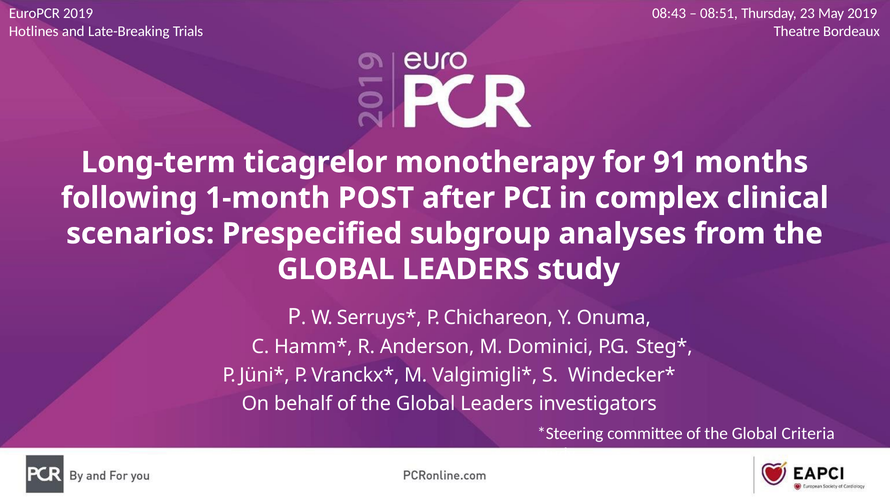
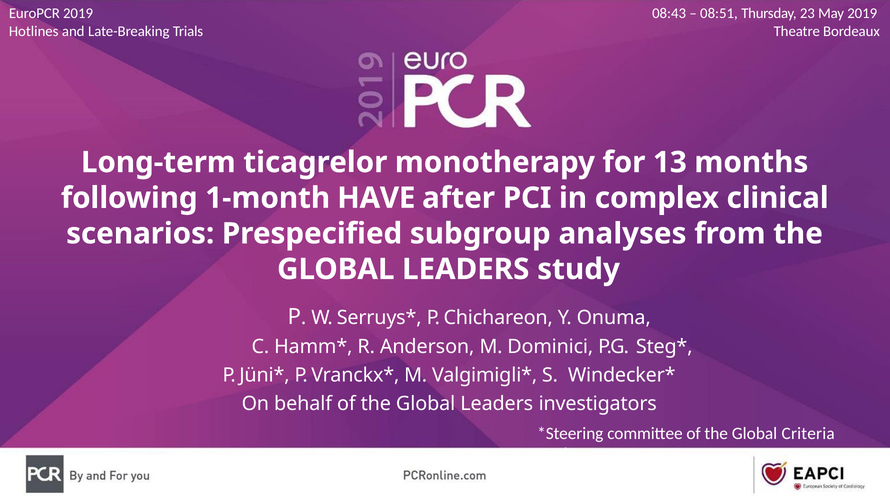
91: 91 -> 13 (670, 162)
POST: POST -> HAVE (376, 198)
